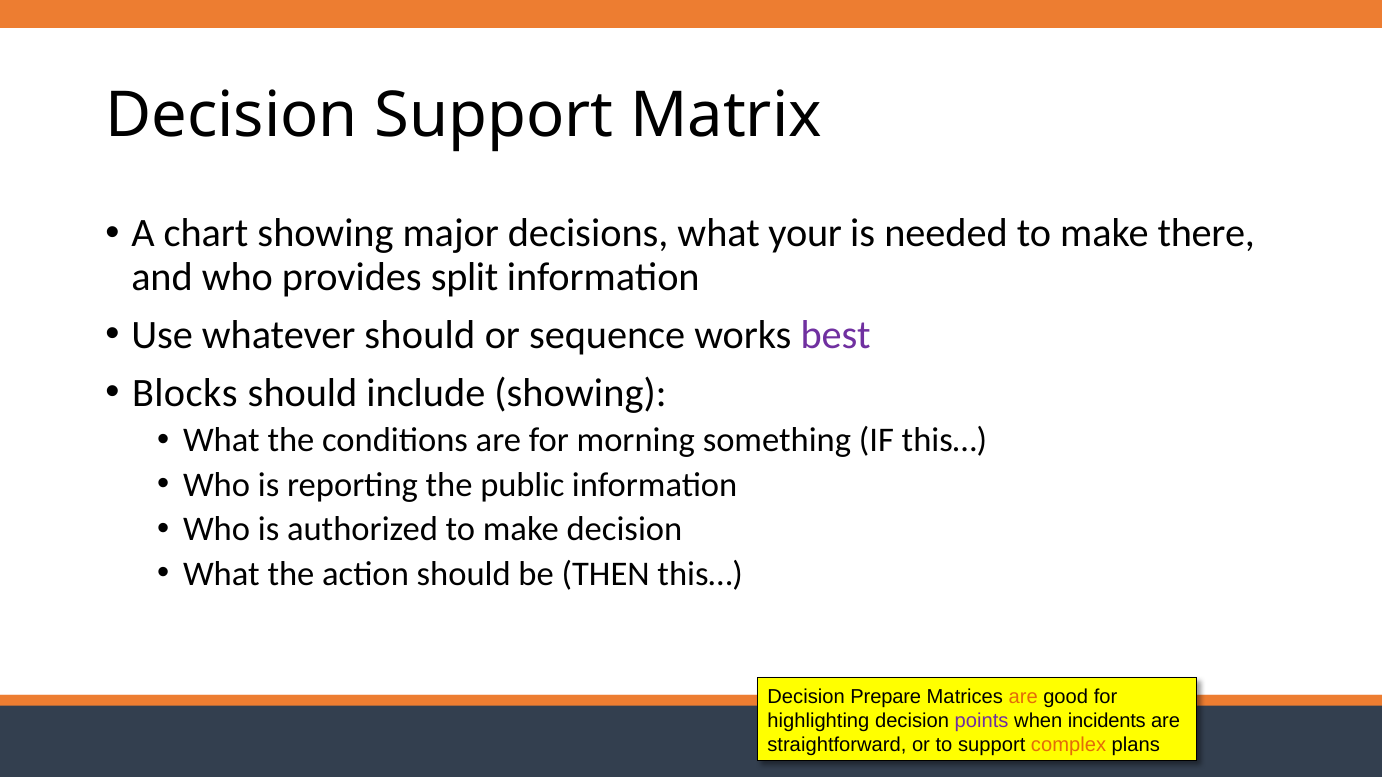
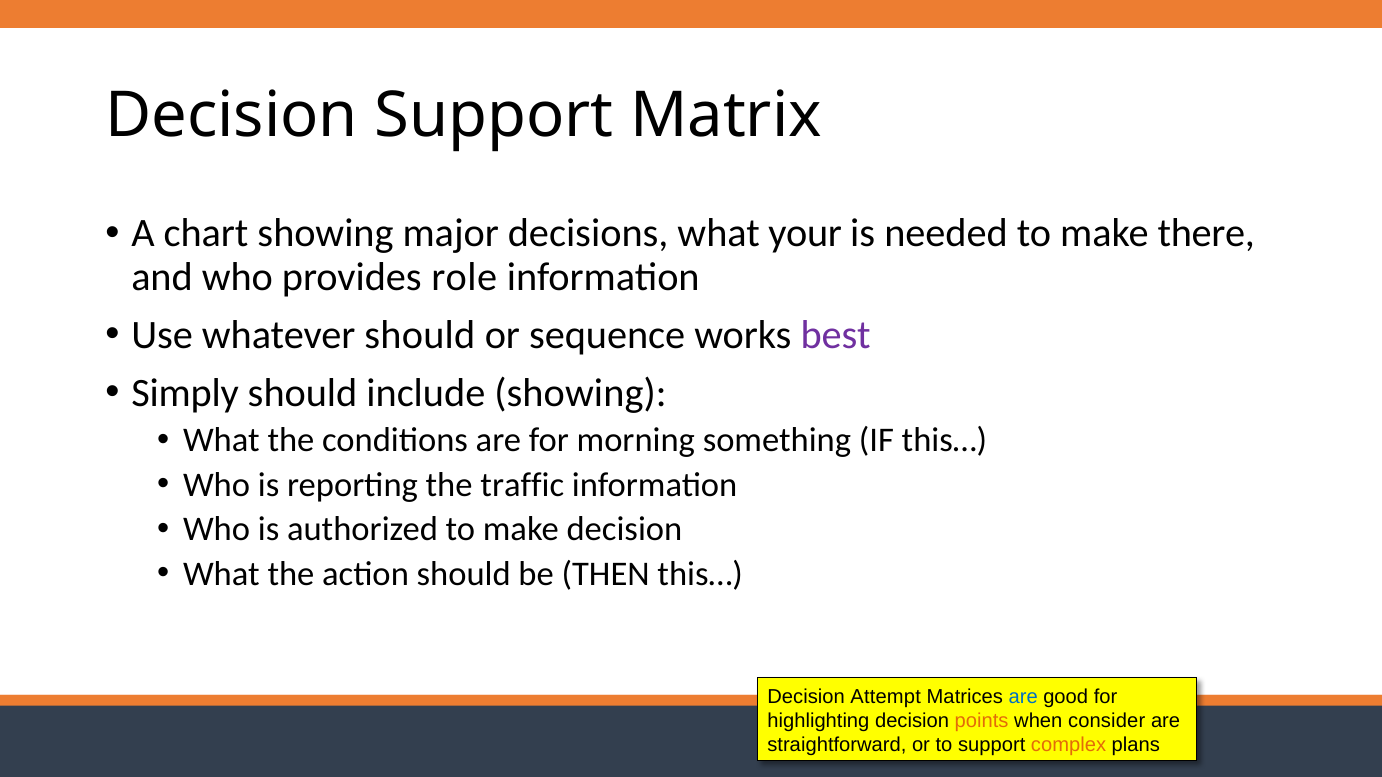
split: split -> role (464, 277)
Blocks: Blocks -> Simply (185, 393)
public: public -> traffic (522, 485)
Prepare: Prepare -> Attempt (886, 697)
are colour: orange -> blue (1023, 697)
points colour: purple -> orange (982, 721)
incidents: incidents -> consider (1107, 721)
